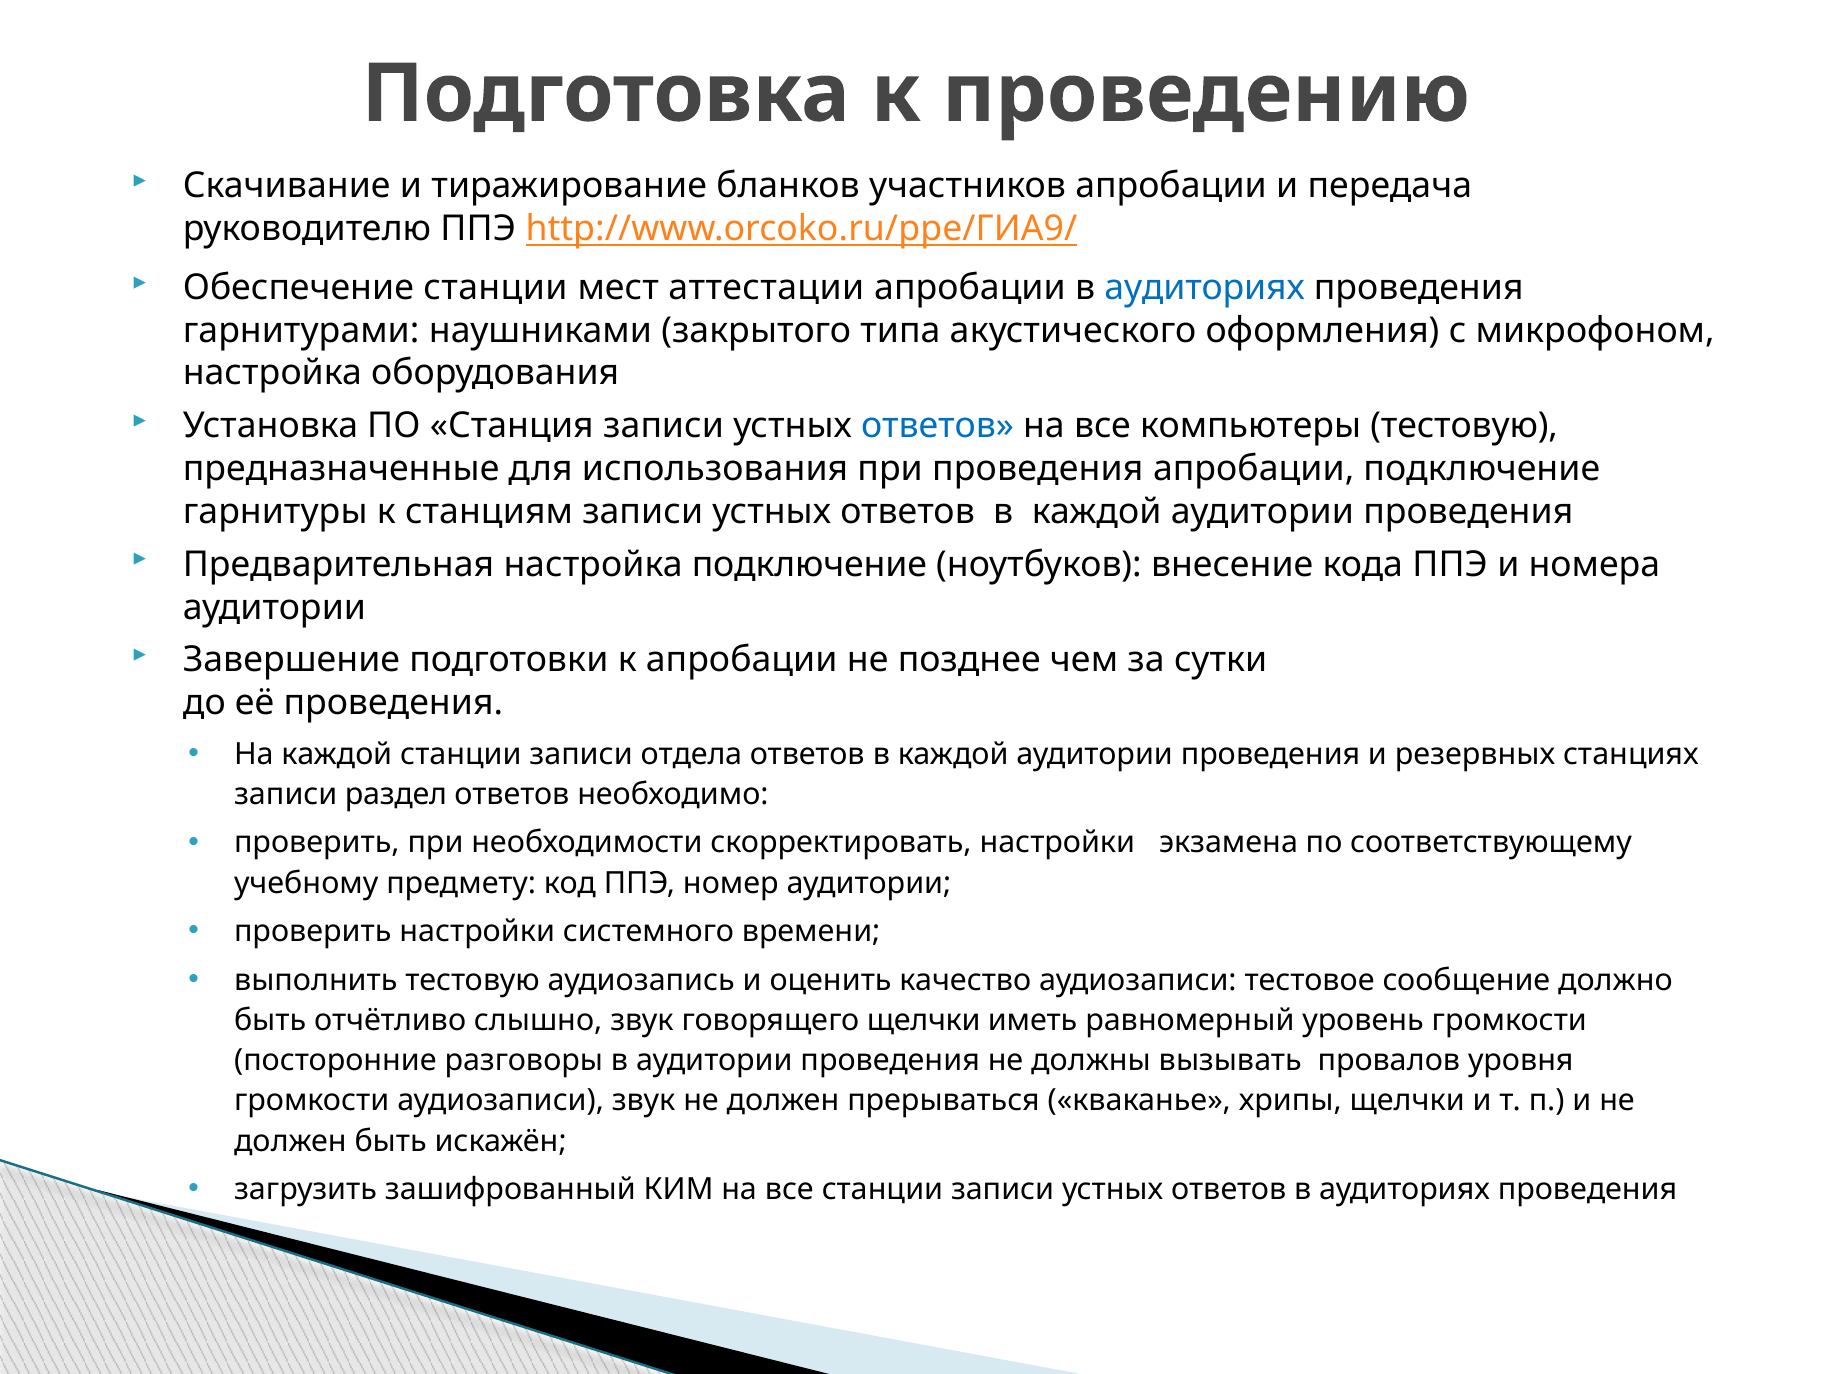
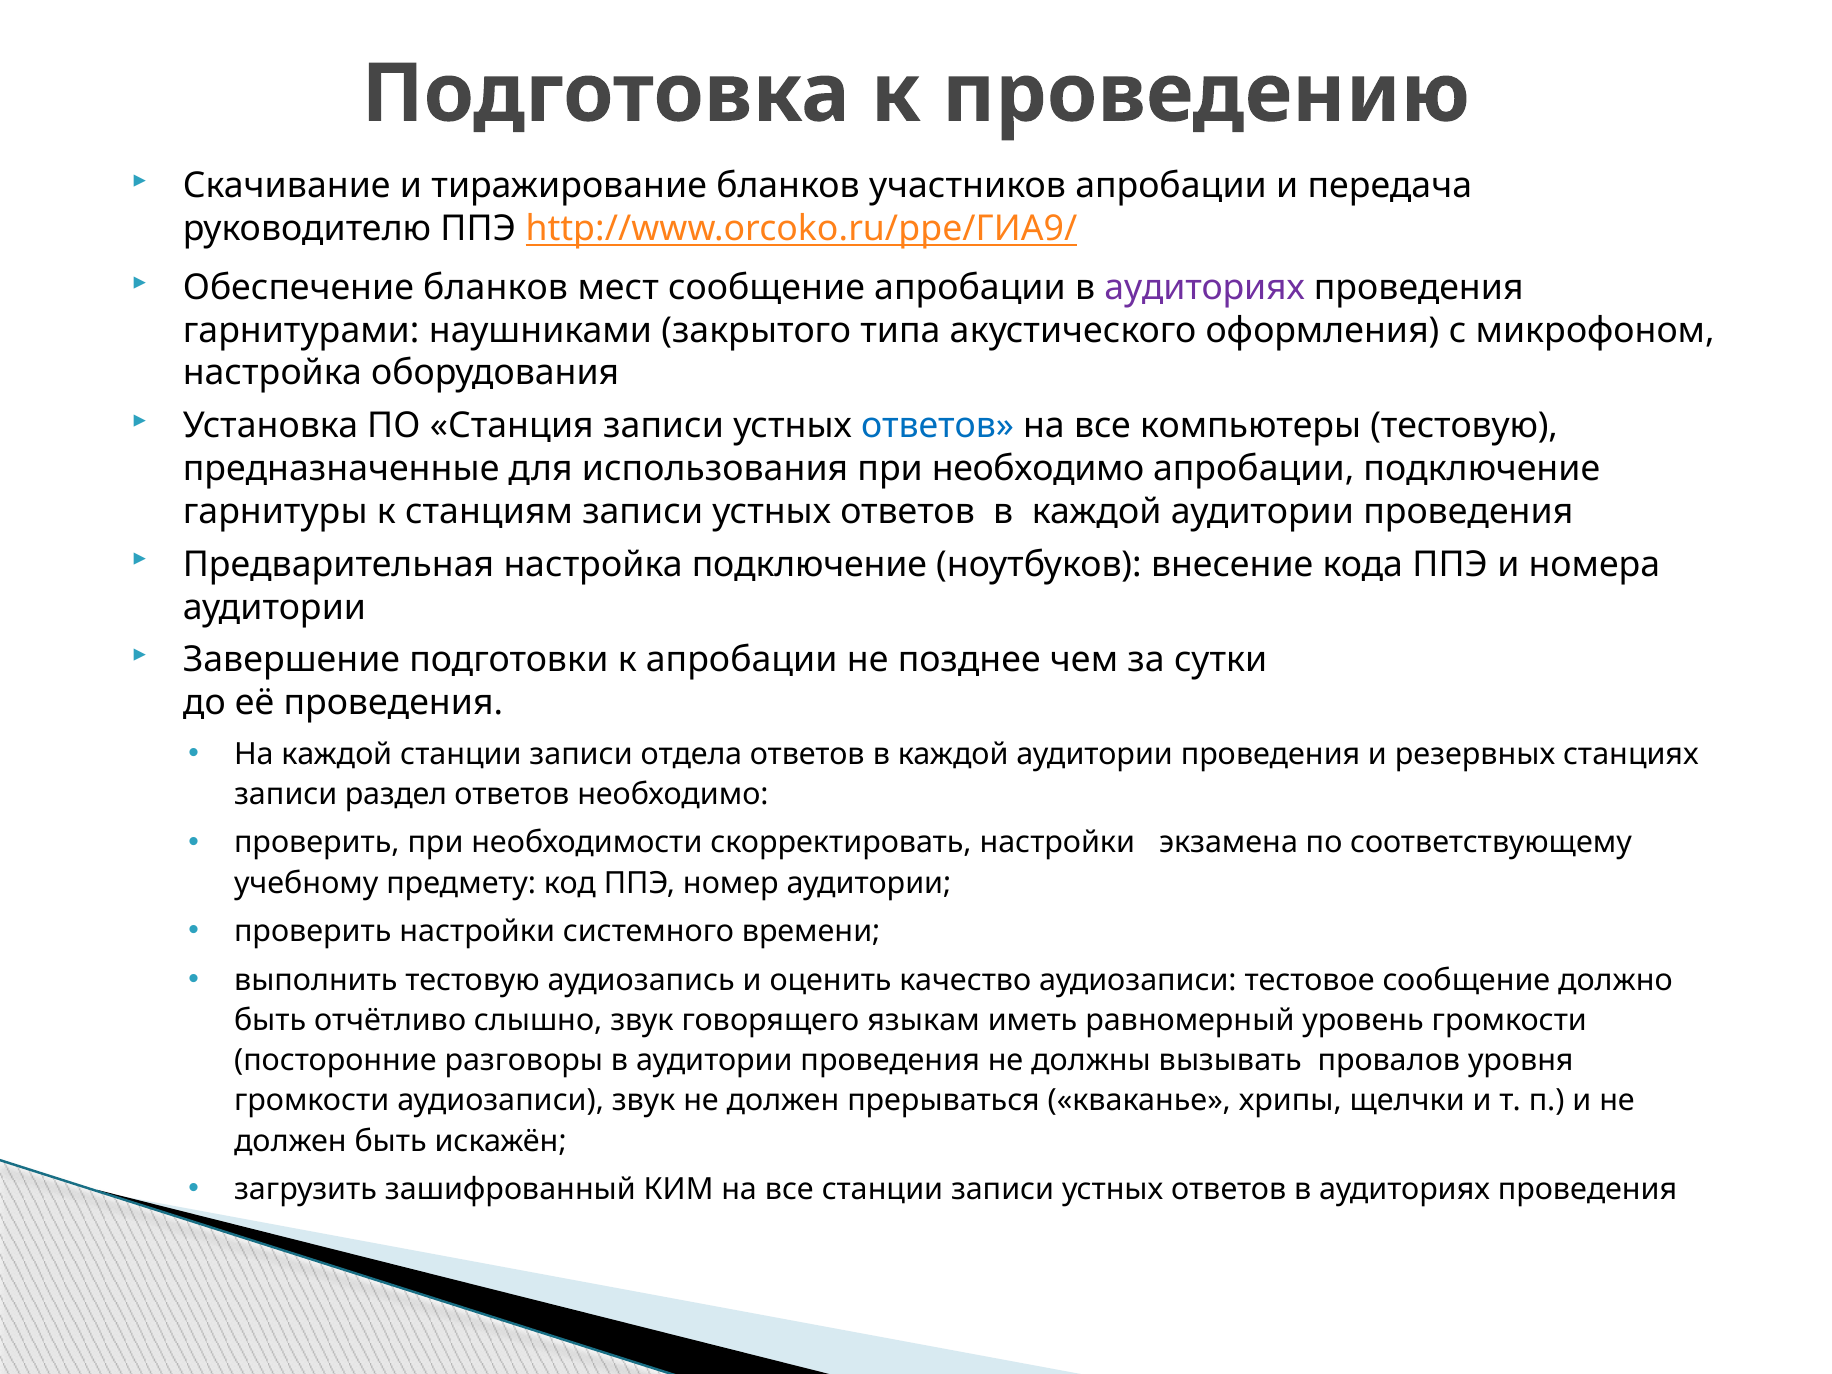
Обеспечение станции: станции -> бланков (496, 288)
мест аттестации: аттестации -> сообщение (766, 288)
аудиториях colour: blue -> purple (1205, 288)
при проведения: проведения -> необходимо (1038, 469)
говорящего щелчки: щелчки -> языкам (924, 1020)
